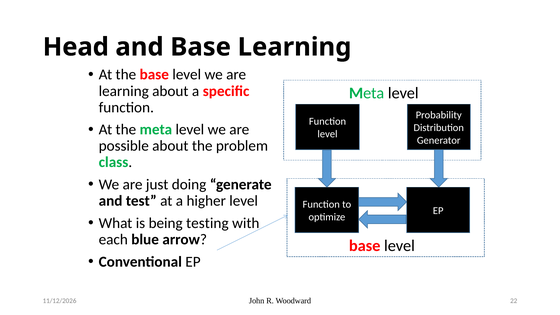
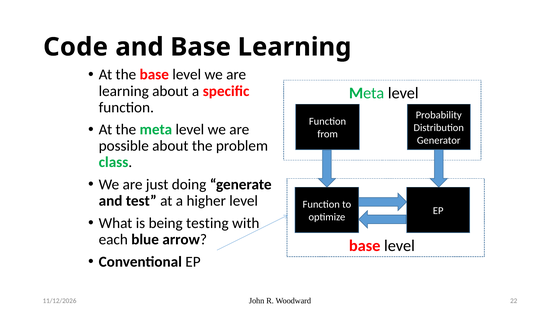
Head: Head -> Code (76, 47)
level: level -> from (328, 134)
